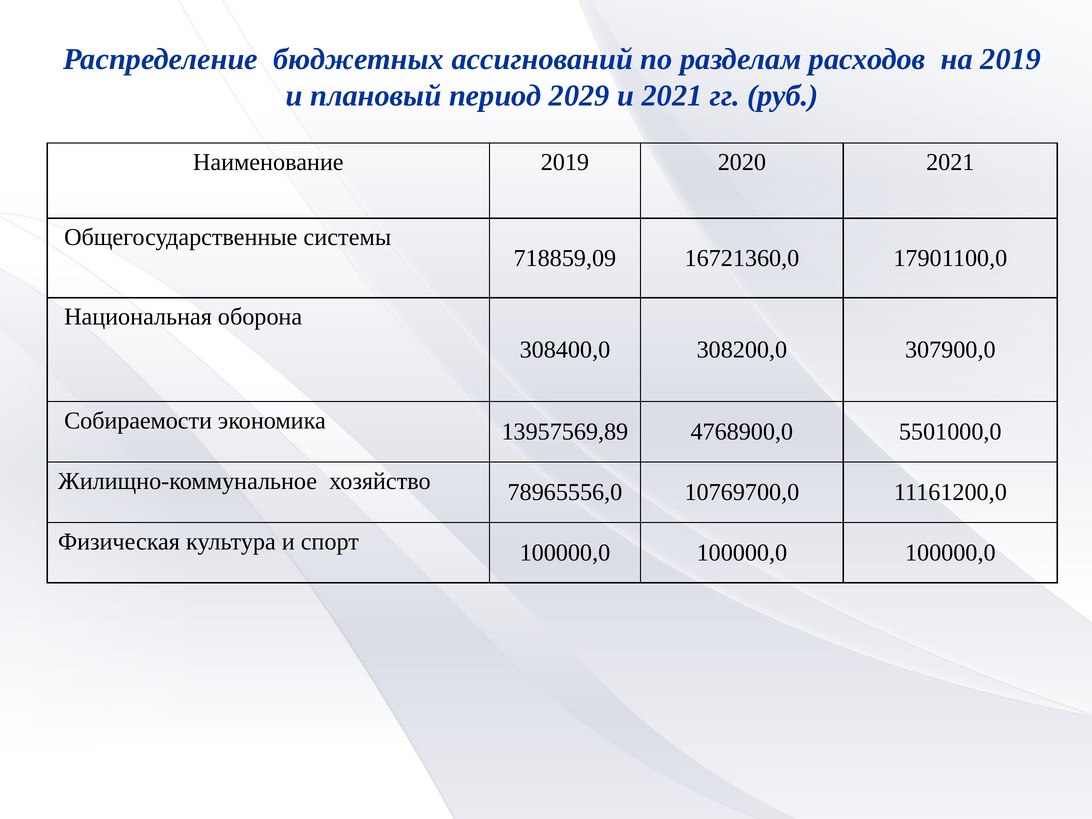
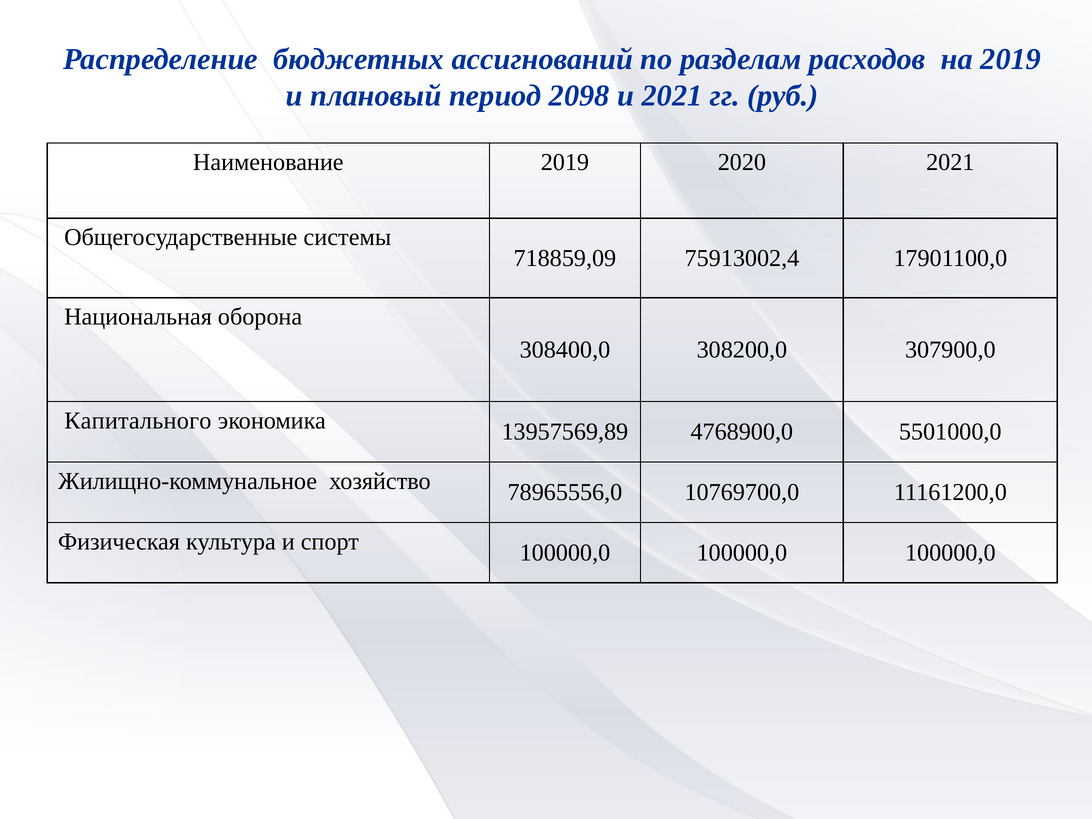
2029: 2029 -> 2098 (579, 96)
16721360,0: 16721360,0 -> 75913002,4 (742, 258)
Собираемости: Собираемости -> Капитального (138, 421)
